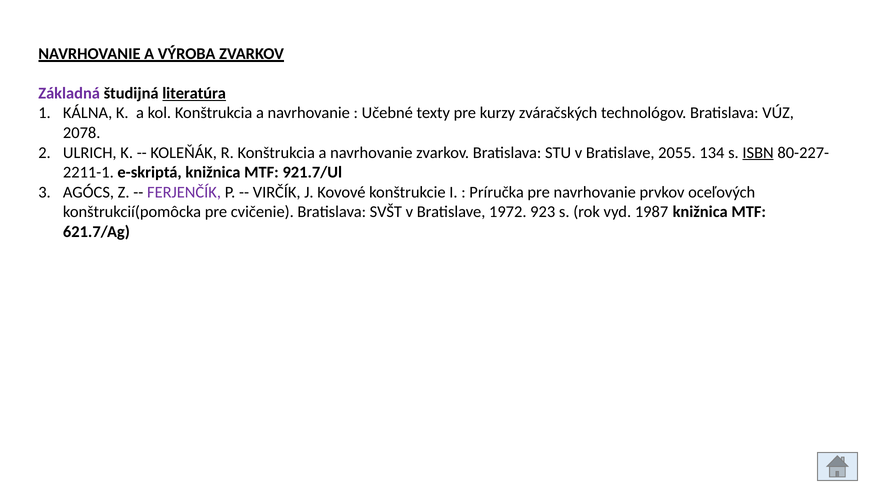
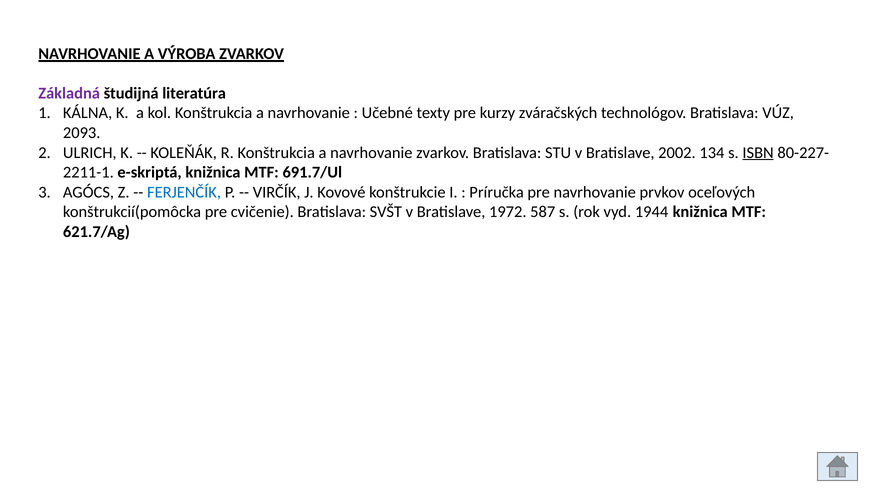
literatúra underline: present -> none (194, 93)
2078: 2078 -> 2093 (82, 133)
2055: 2055 -> 2002 (677, 153)
921.7/Ul: 921.7/Ul -> 691.7/Ul (312, 172)
FERJENČÍK colour: purple -> blue (184, 192)
923: 923 -> 587 (543, 212)
1987: 1987 -> 1944 (652, 212)
